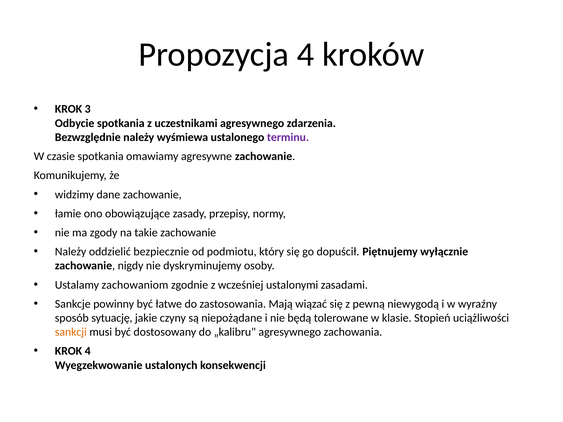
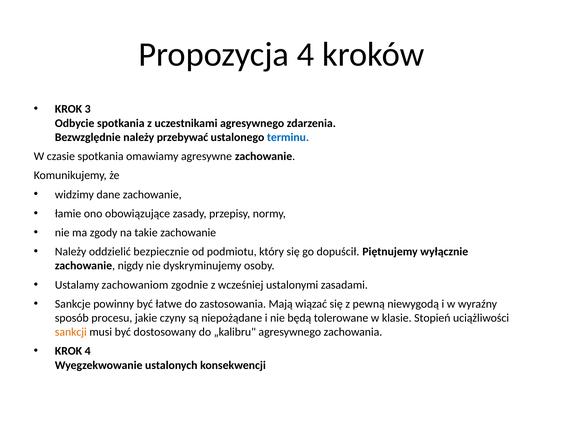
wyśmiewa: wyśmiewa -> przebywać (182, 137)
terminu colour: purple -> blue (288, 137)
sytuację: sytuację -> procesu (112, 318)
